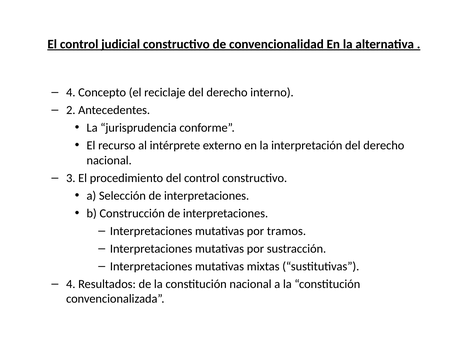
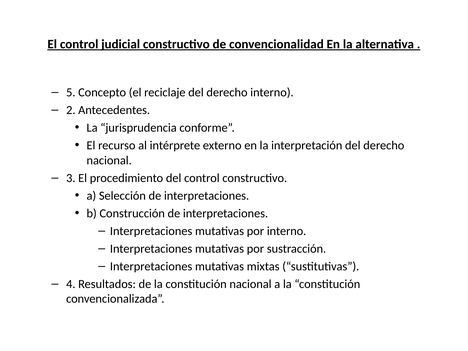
4: 4 -> 5 (71, 93)
por tramos: tramos -> interno (287, 231)
